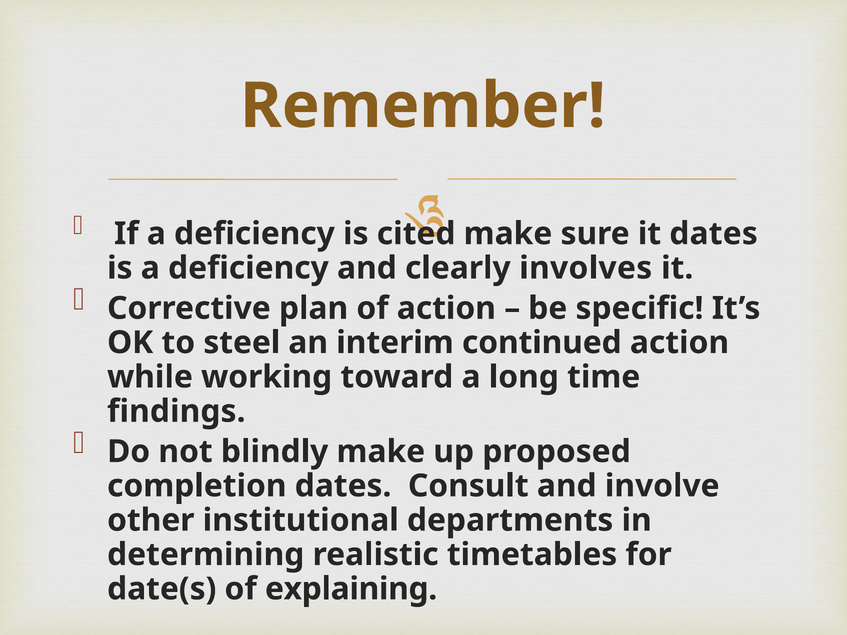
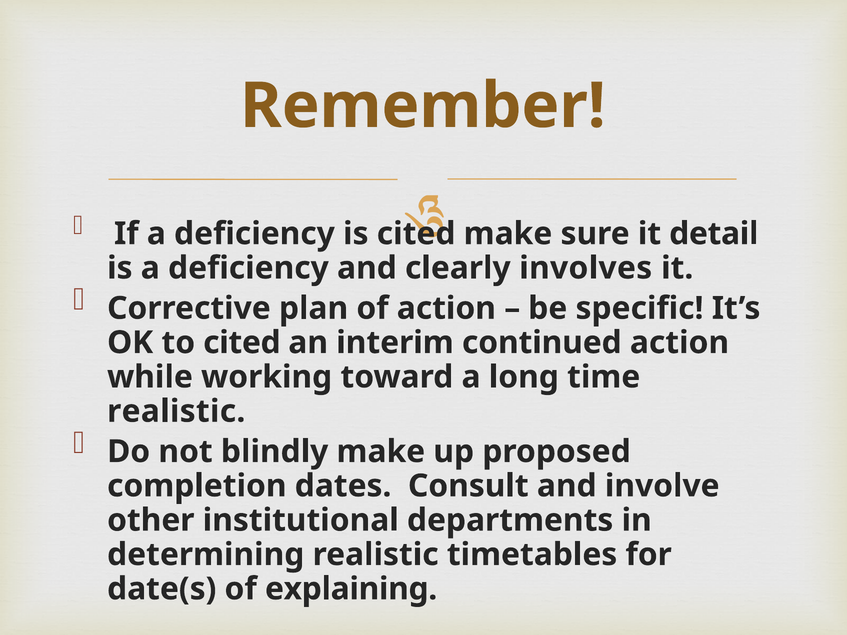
it dates: dates -> detail (714, 234)
to steel: steel -> cited (242, 343)
findings: findings -> realistic (176, 411)
